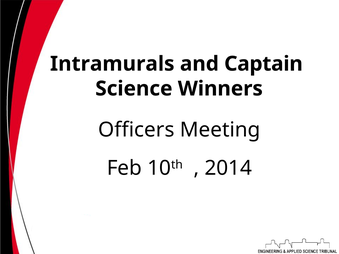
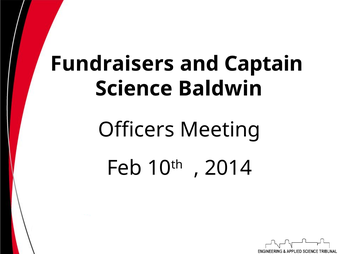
Intramurals: Intramurals -> Fundraisers (112, 64)
Winners: Winners -> Baldwin (220, 89)
